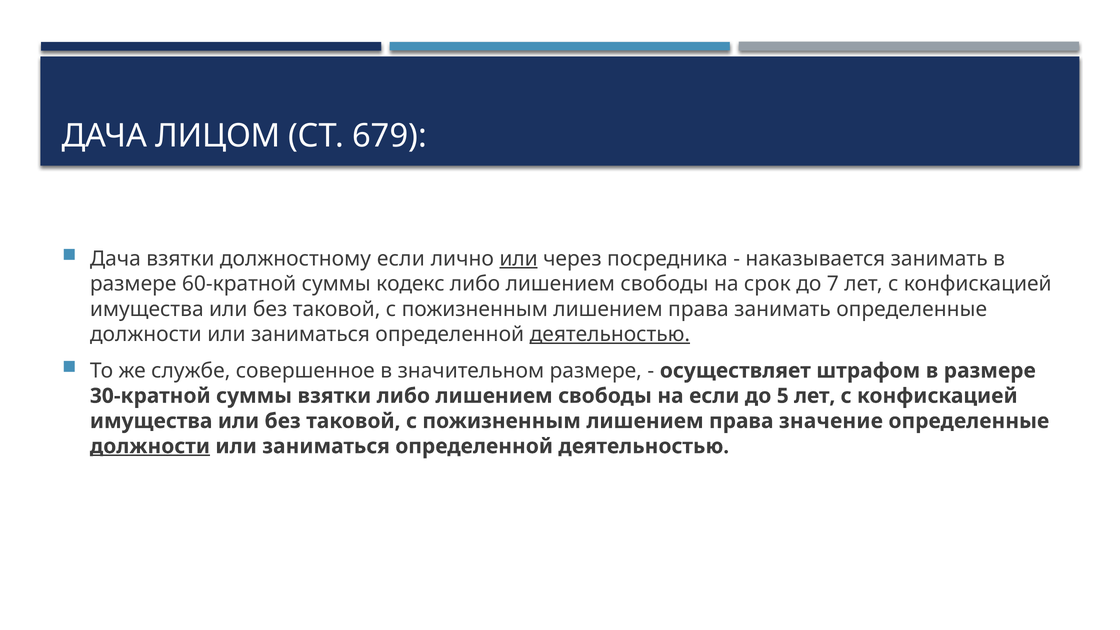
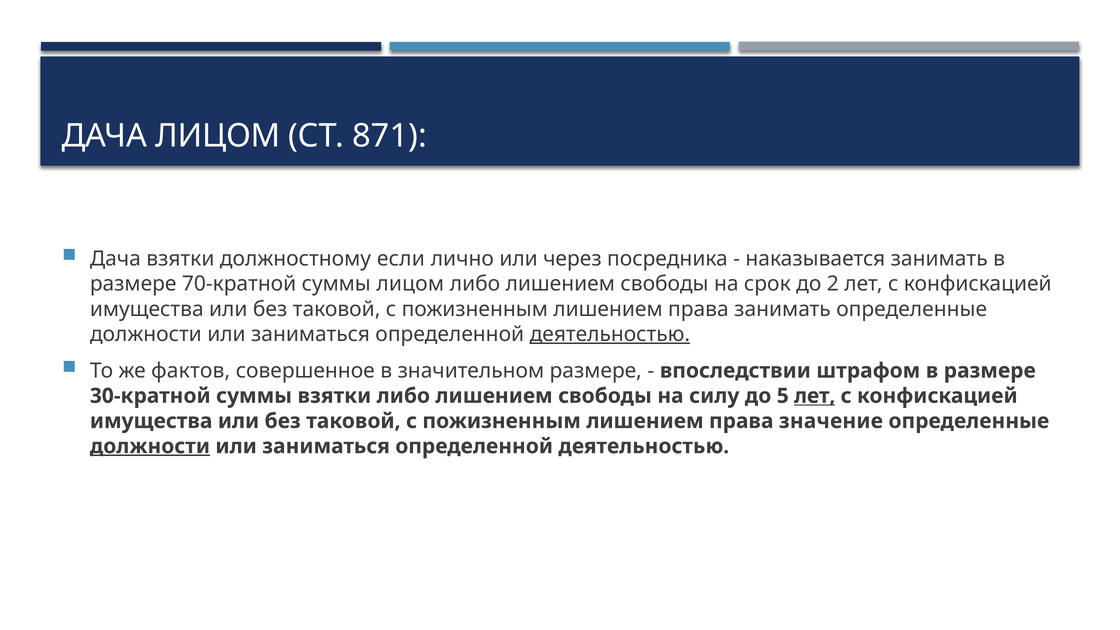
679: 679 -> 871 (390, 136)
или underline: present -> none (519, 259)
60-кратной: 60-кратной -> 70-кратной (239, 284)
суммы кодекс: кодекс -> лицом (410, 284)
7: 7 -> 2 (833, 284)
службе: службе -> фактов (191, 371)
осуществляет: осуществляет -> впоследствии (735, 371)
на если: если -> силу (714, 396)
лет underline: none -> present (815, 396)
